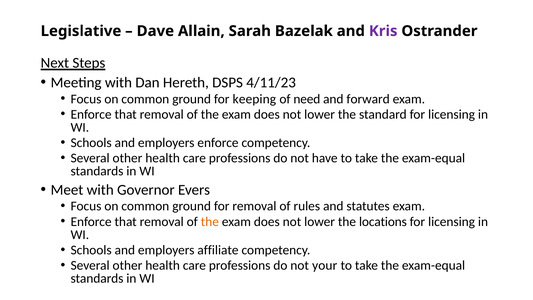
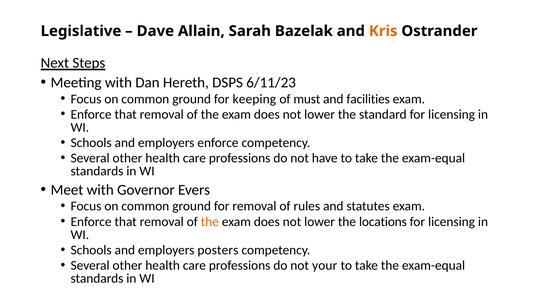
Kris colour: purple -> orange (383, 31)
4/11/23: 4/11/23 -> 6/11/23 (271, 83)
need: need -> must (307, 99)
forward: forward -> facilities (368, 99)
affiliate: affiliate -> posters (218, 250)
